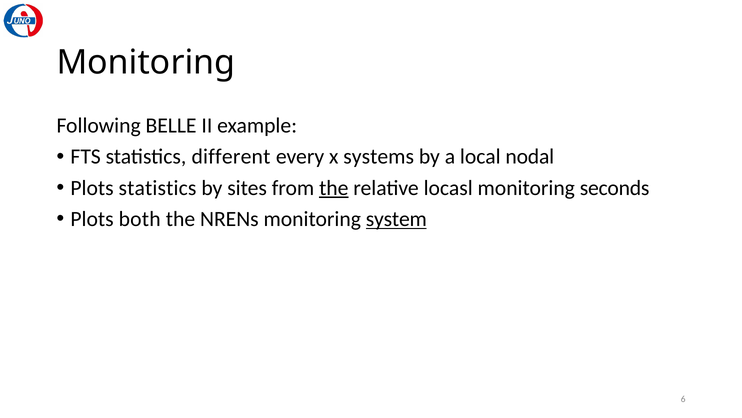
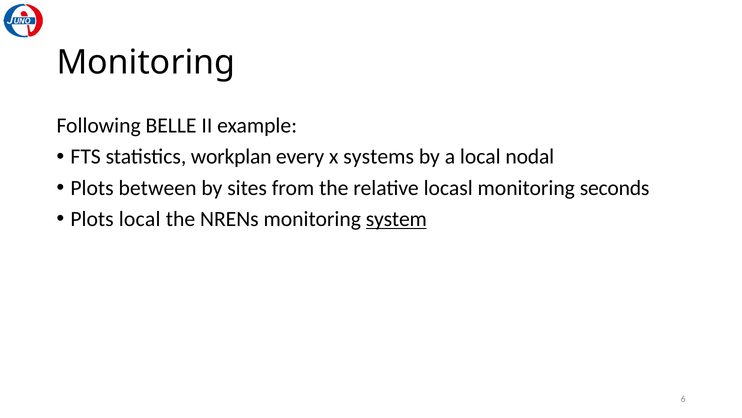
different: different -> workplan (231, 157)
Plots statistics: statistics -> between (158, 188)
the underline: present -> none (334, 188)
Plots both: both -> local (140, 219)
